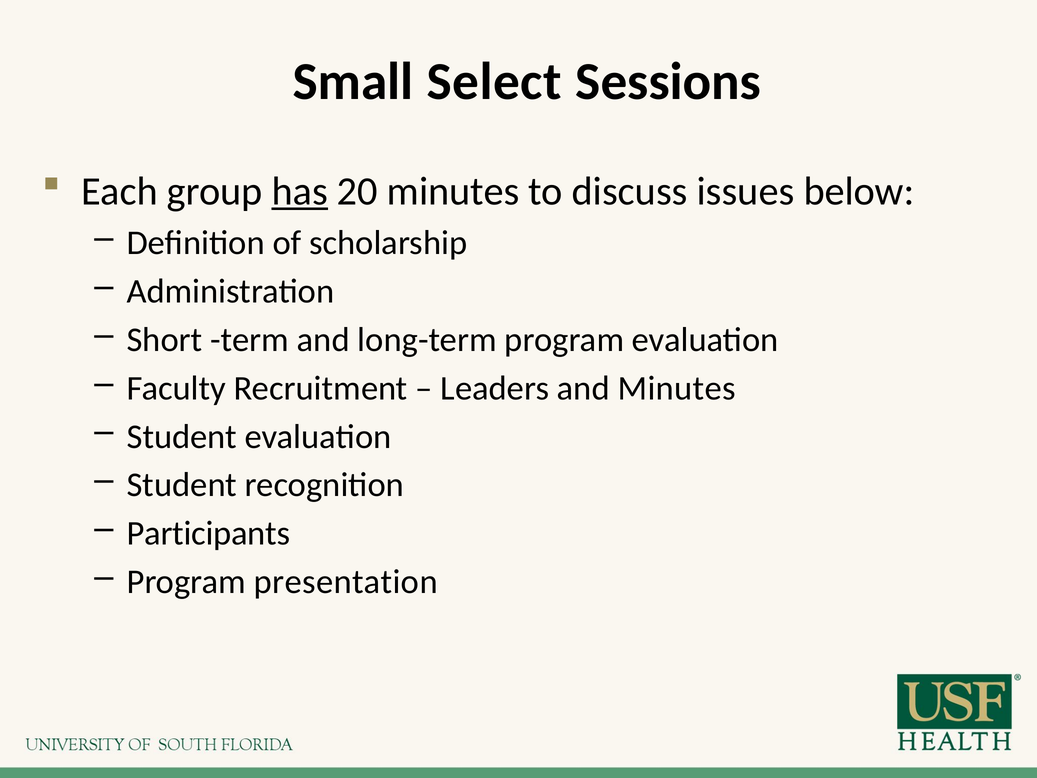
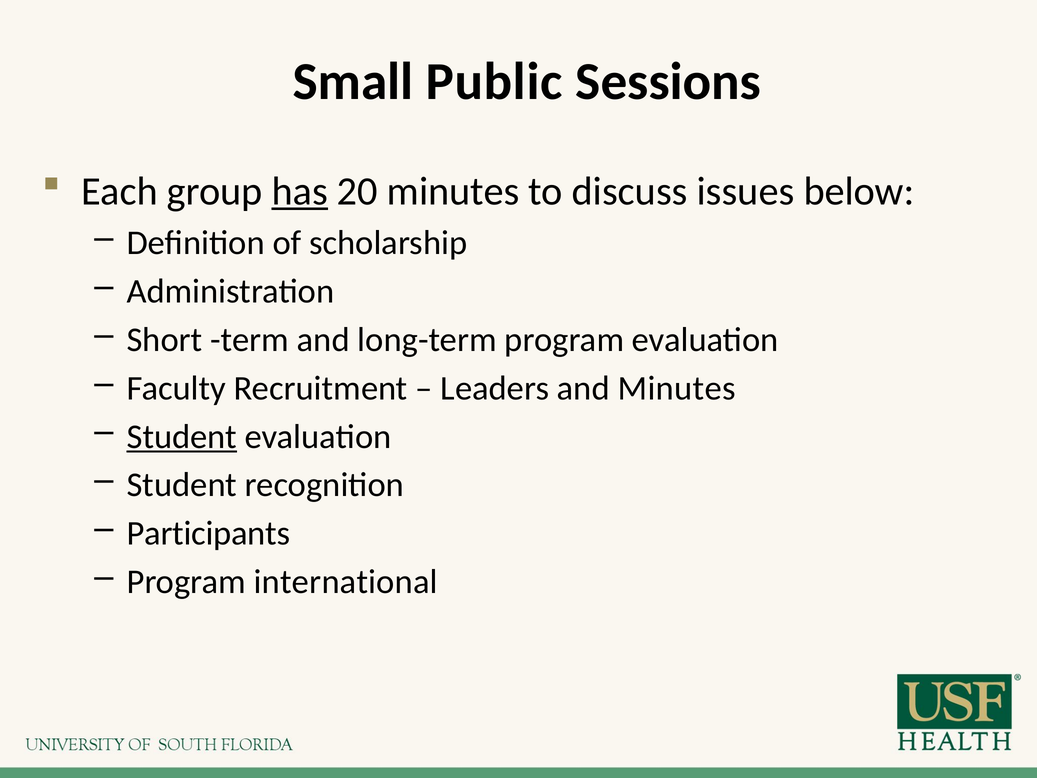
Select: Select -> Public (494, 82)
Student underline: none -> present (182, 436)
presentation: presentation -> international (346, 582)
